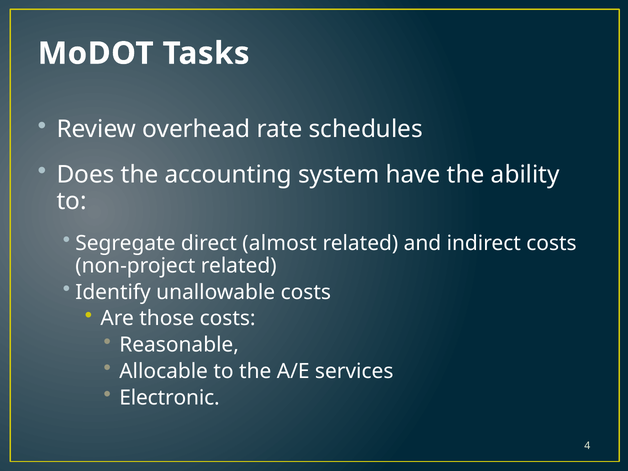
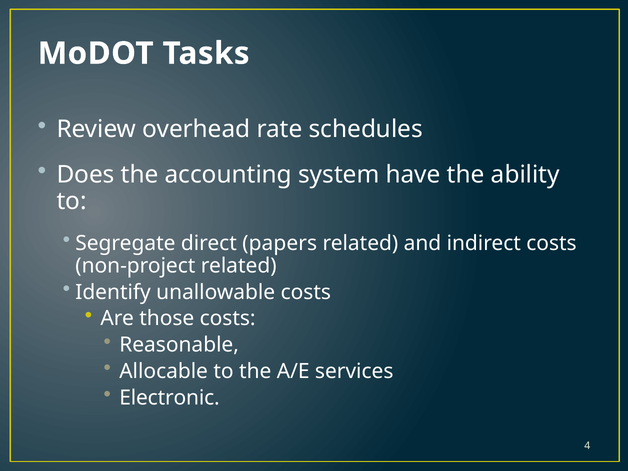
almost: almost -> papers (280, 243)
